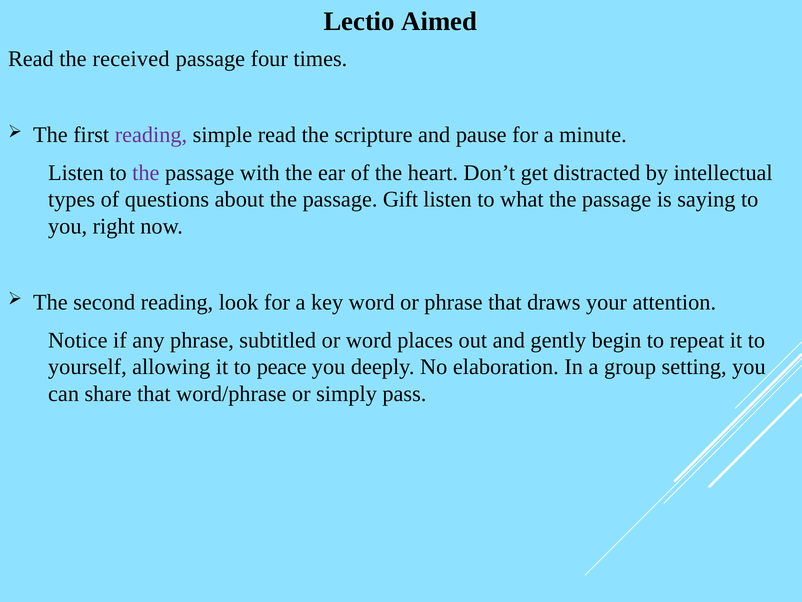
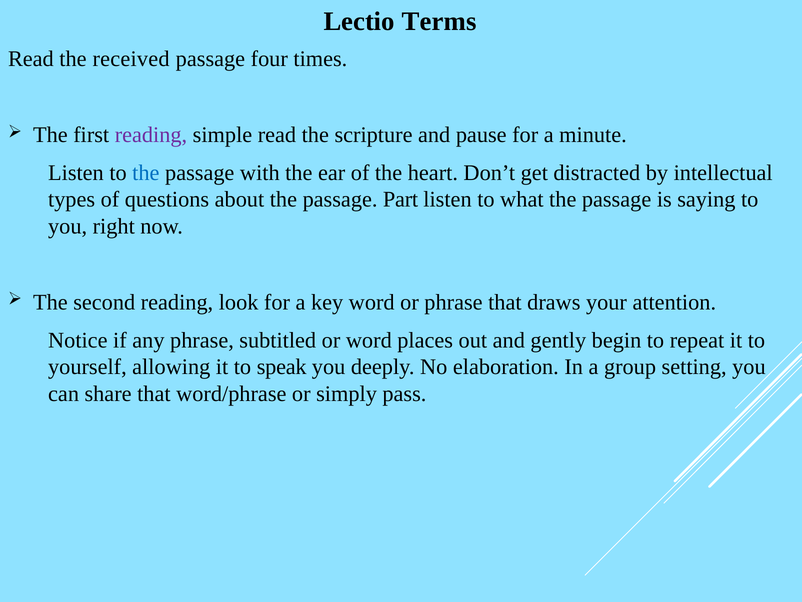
Aimed: Aimed -> Terms (439, 21)
the colour: purple -> blue (146, 173)
Gift: Gift -> Part (401, 199)
peace: peace -> speak (282, 367)
